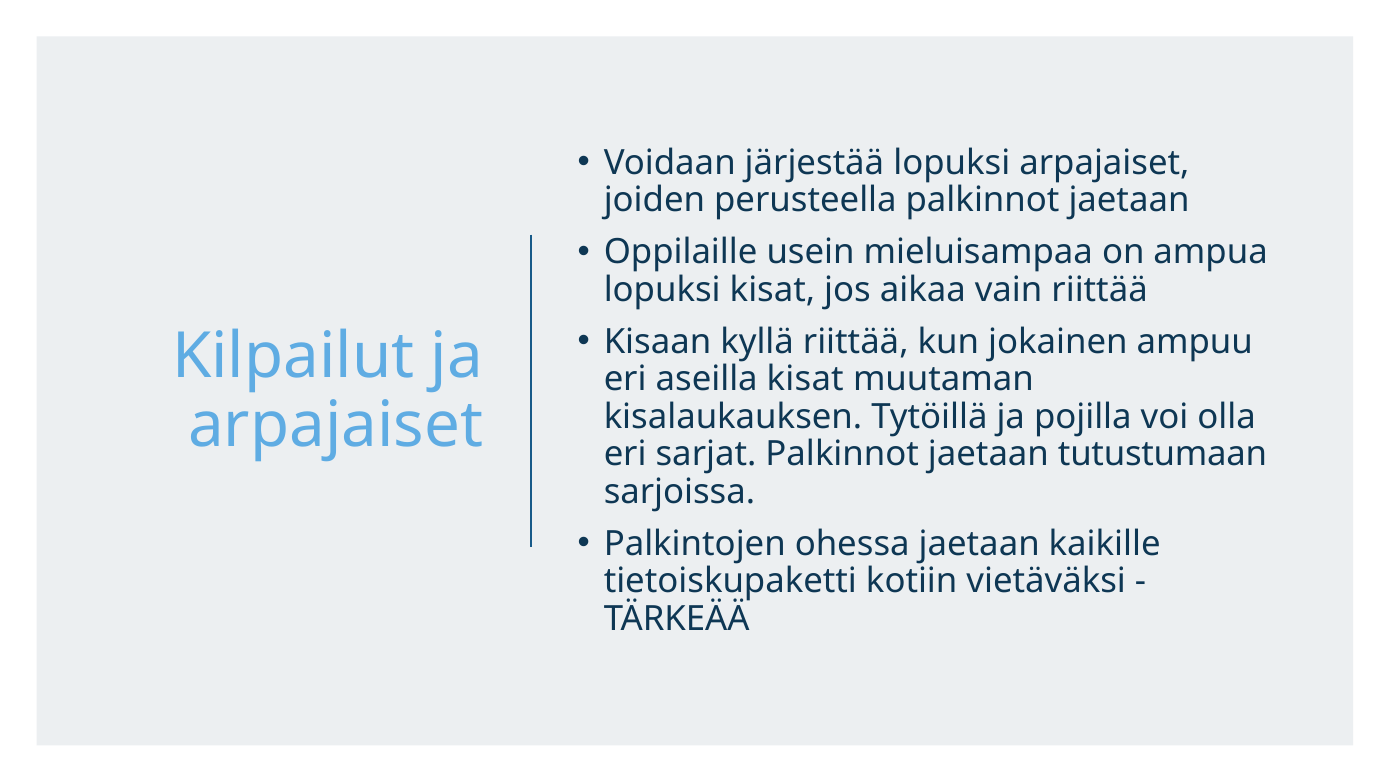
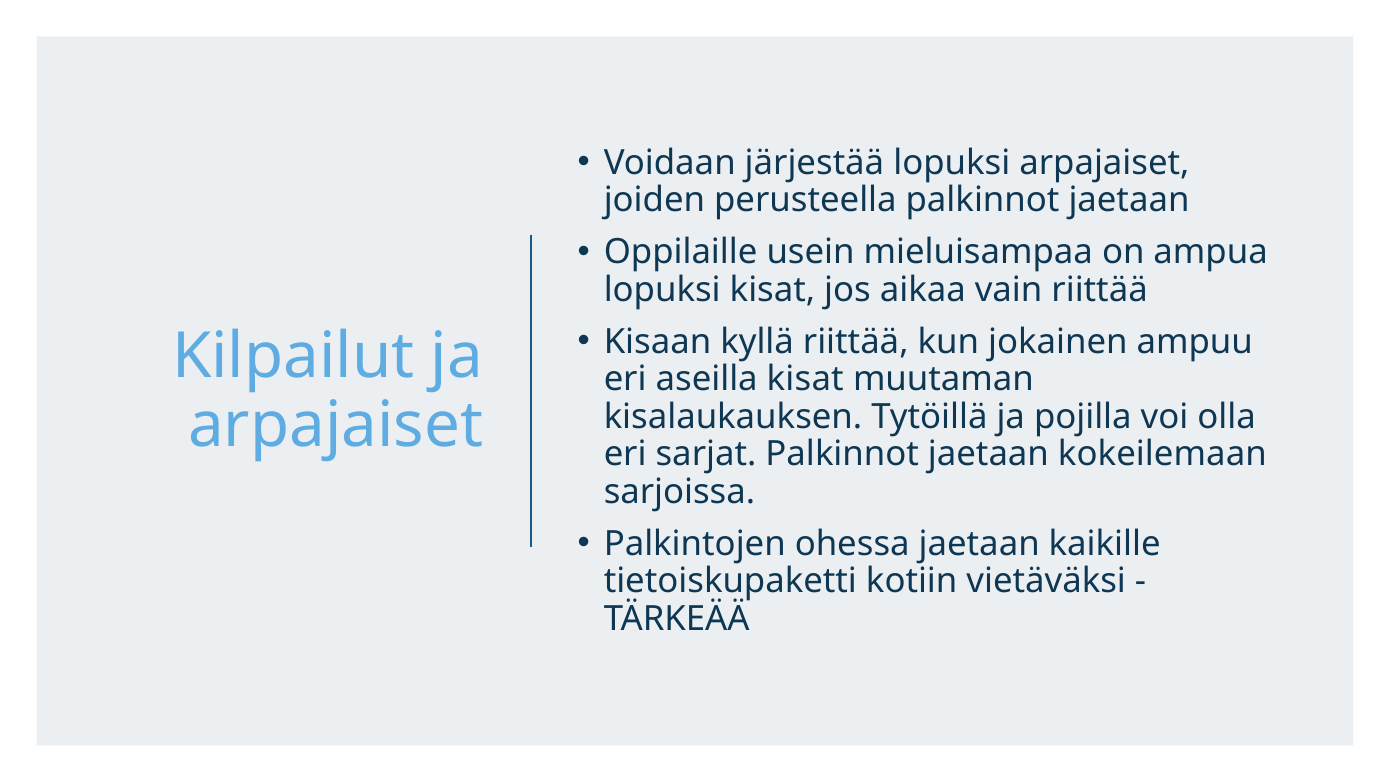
tutustumaan: tutustumaan -> kokeilemaan (1162, 454)
